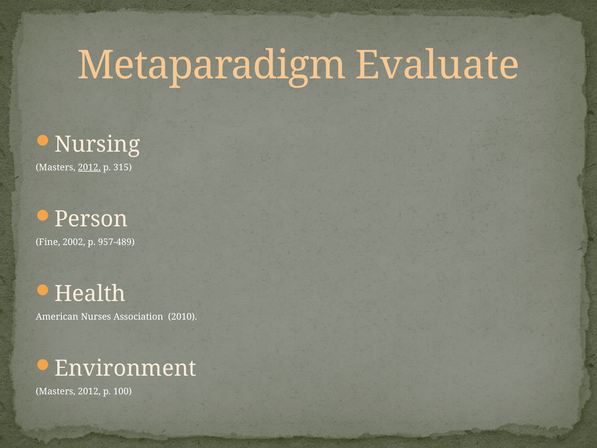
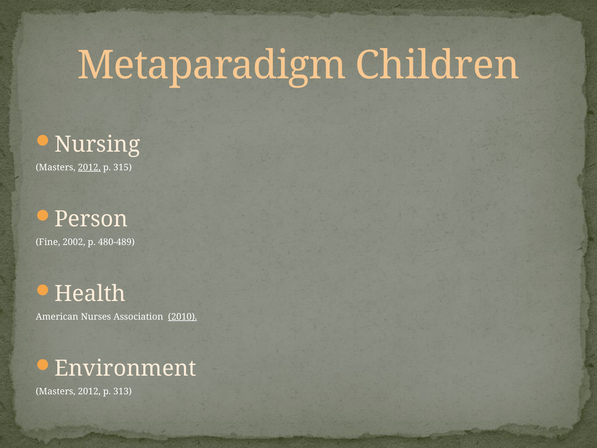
Evaluate: Evaluate -> Children (437, 65)
957-489: 957-489 -> 480-489 (116, 242)
2010 underline: none -> present (183, 317)
100: 100 -> 313 (123, 391)
